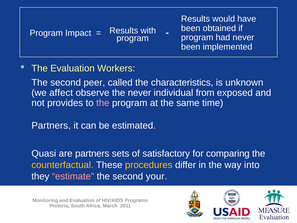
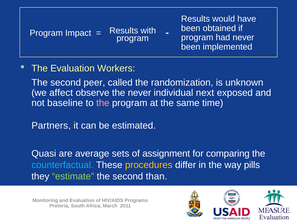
characteristics: characteristics -> randomization (182, 82)
from: from -> next (205, 93)
provides: provides -> baseline (65, 103)
are partners: partners -> average (92, 153)
satisfactory: satisfactory -> assignment (166, 153)
counterfactual colour: yellow -> light blue (62, 165)
into: into -> pills (252, 165)
estimate colour: pink -> light green (73, 176)
your: your -> than (157, 176)
